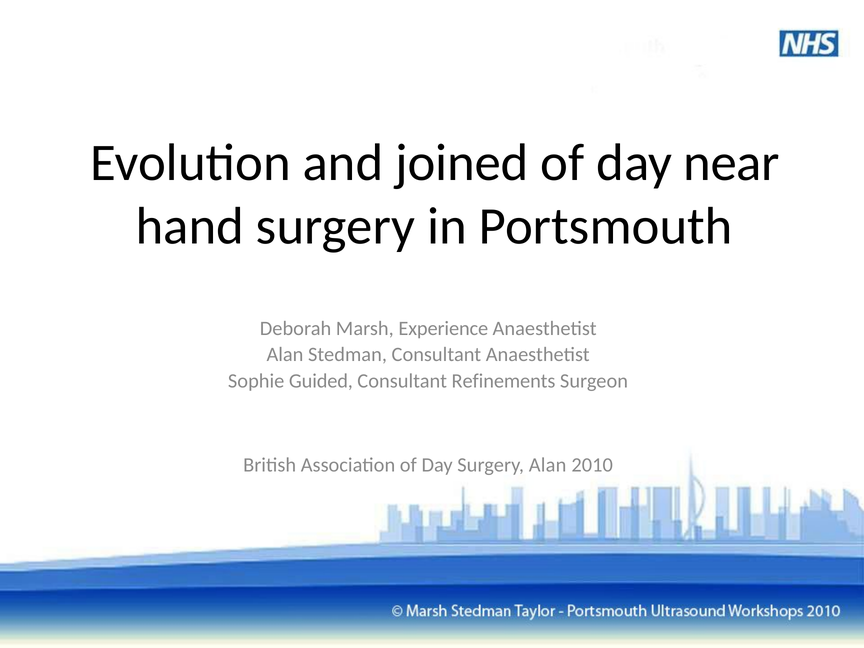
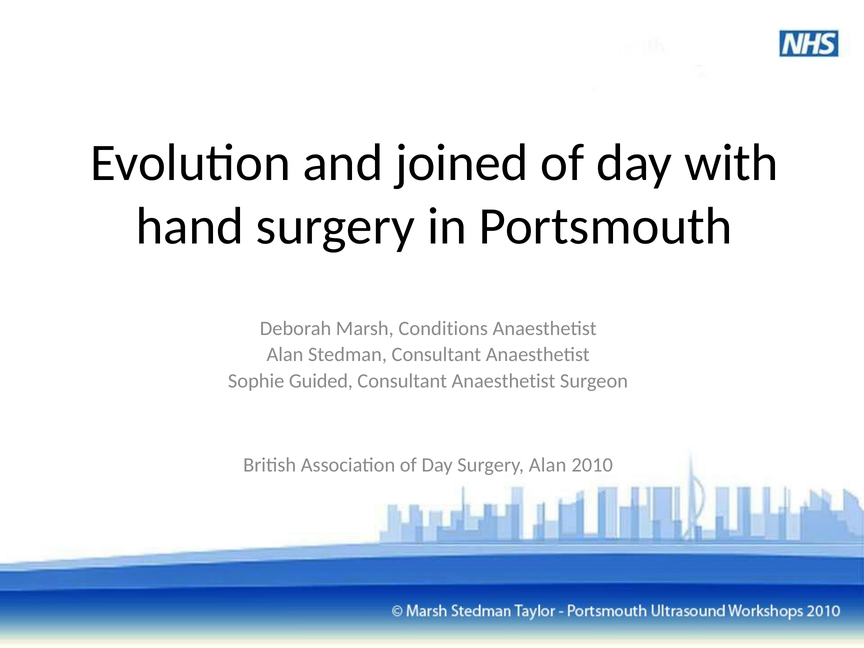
near: near -> with (731, 163)
Experience: Experience -> Conditions (443, 328)
Refinements: Refinements -> Anaesthetist (503, 381)
